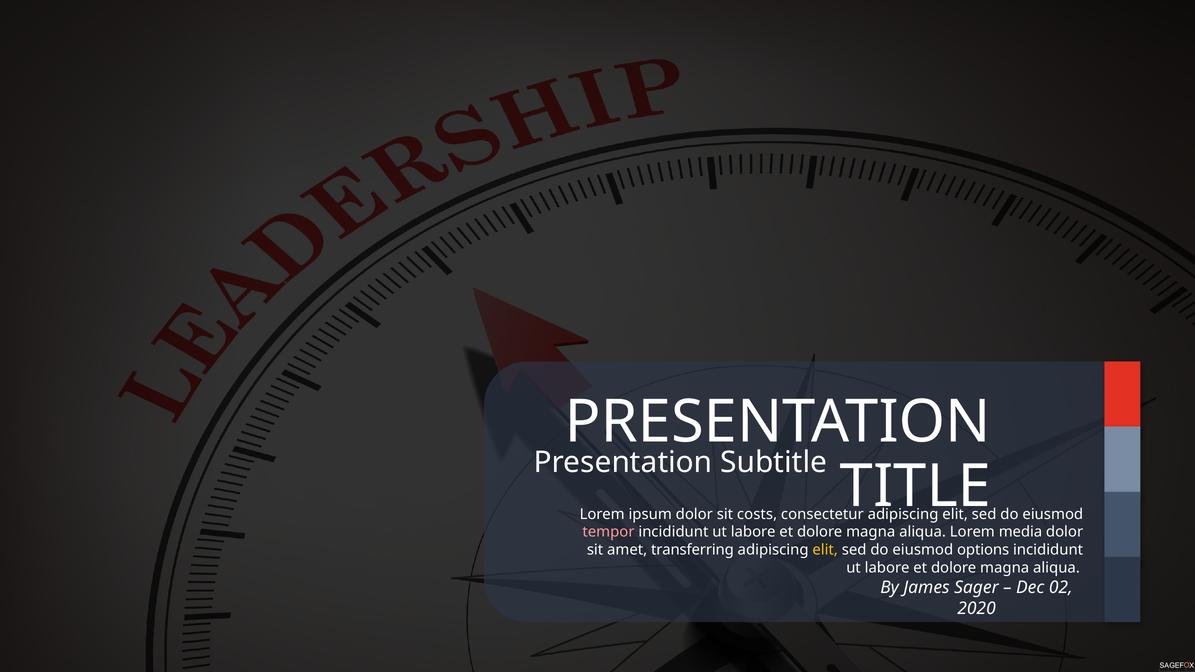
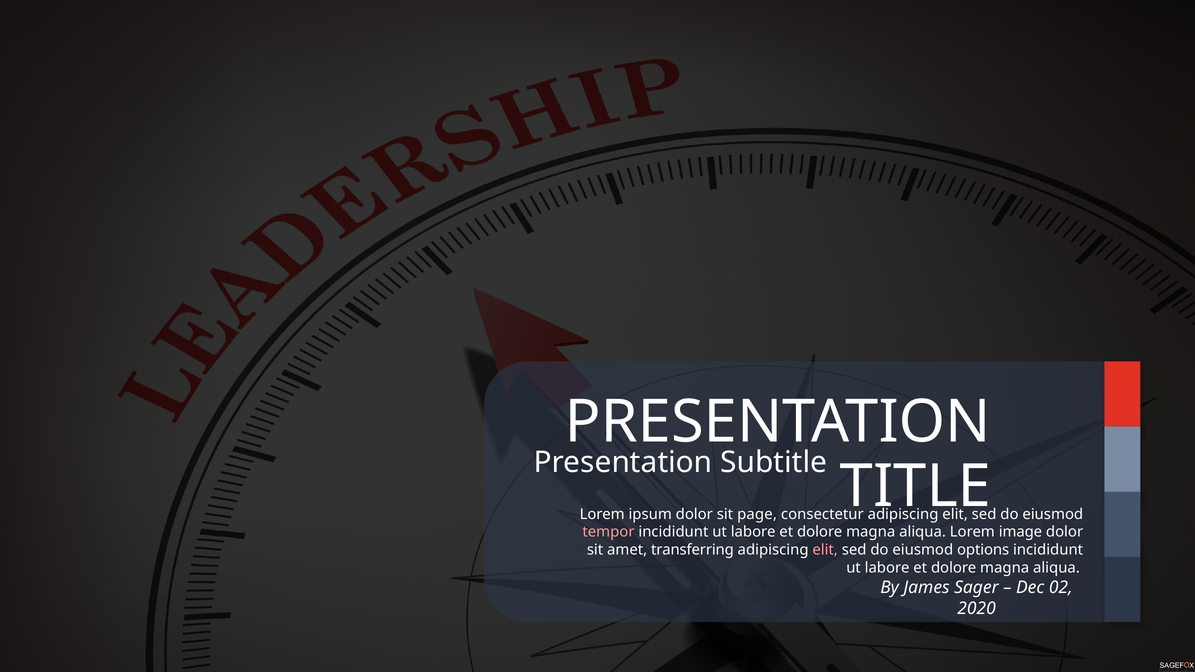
costs: costs -> page (757, 514)
media: media -> image (1020, 532)
elit colour: yellow -> pink (825, 550)
